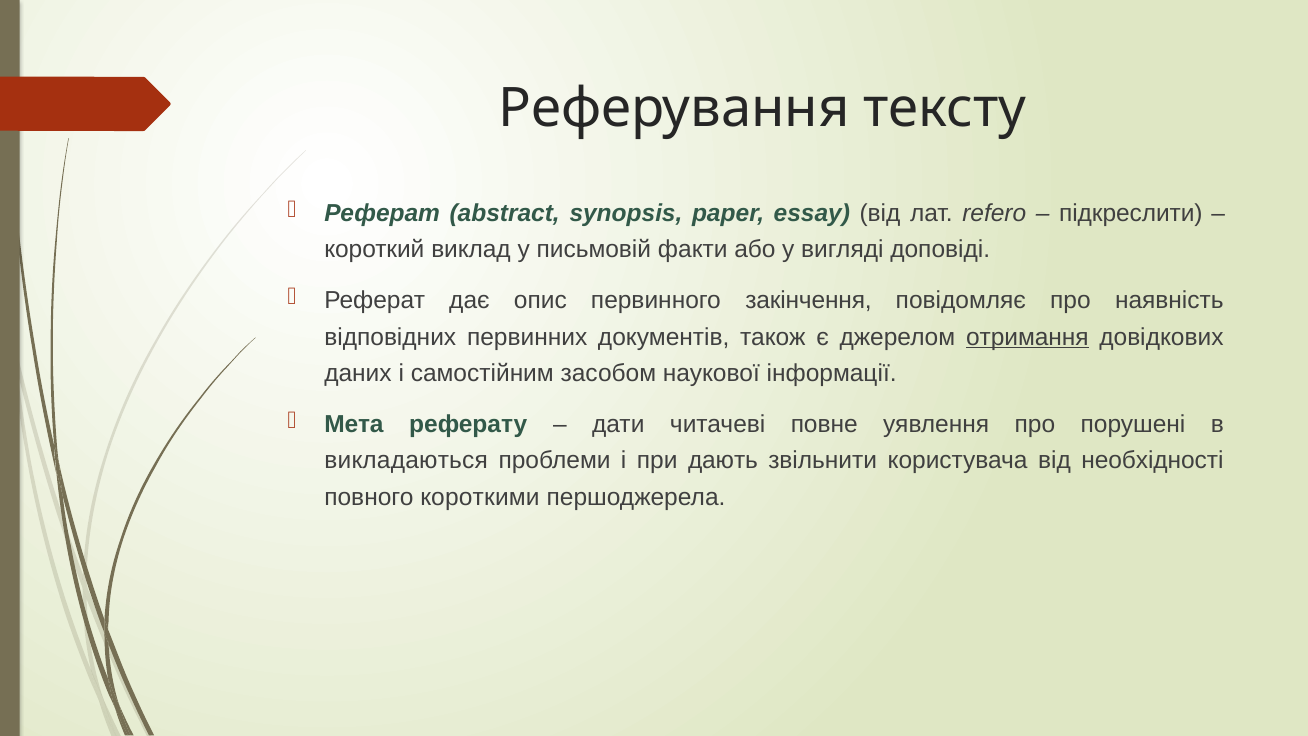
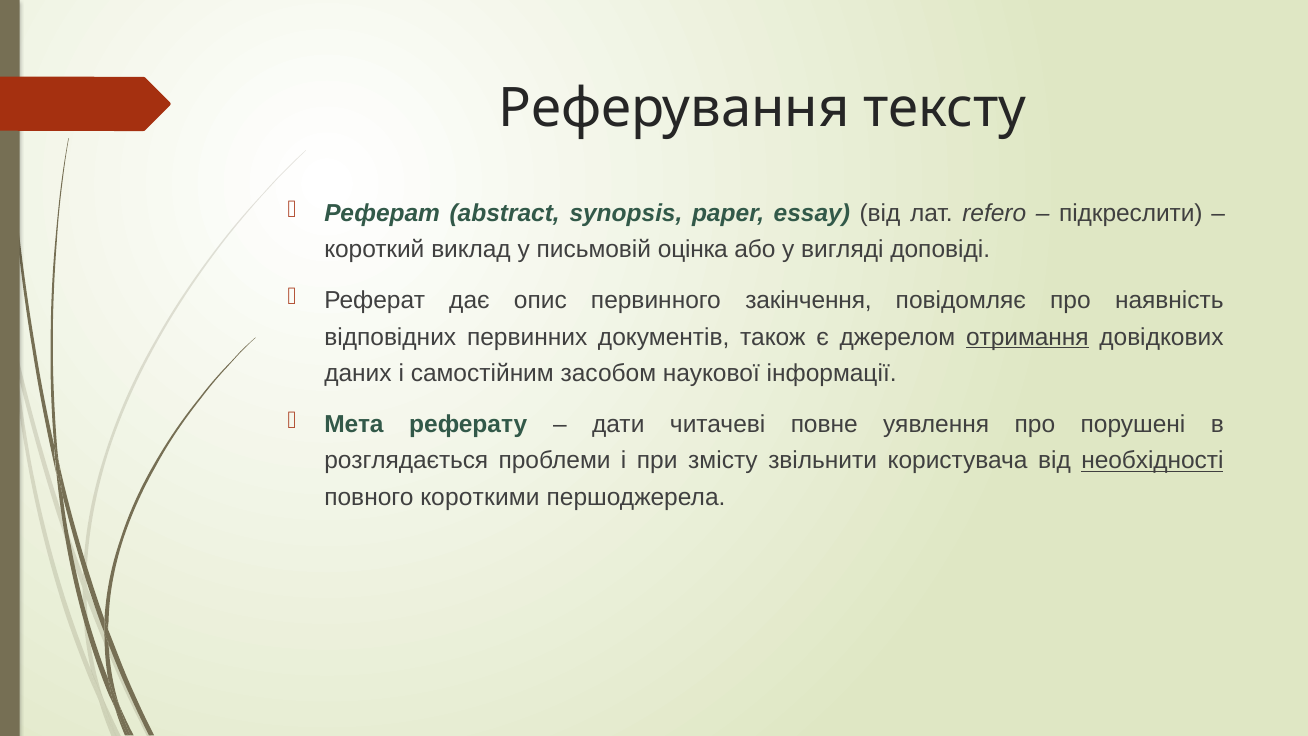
факти: факти -> оцінка (693, 250)
викладаються: викладаються -> розглядається (406, 461)
дають: дають -> змісту (723, 461)
необхідності underline: none -> present (1152, 461)
